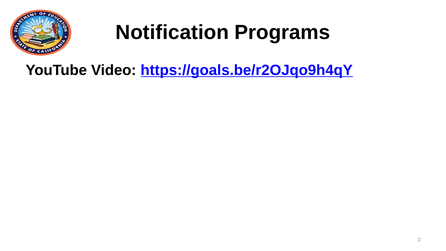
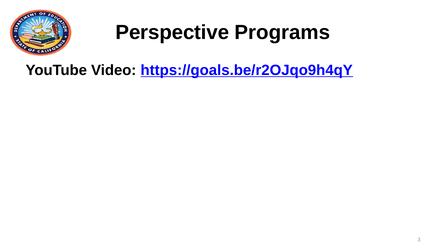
Notification: Notification -> Perspective (172, 32)
